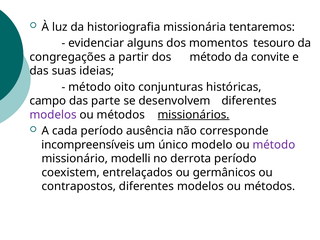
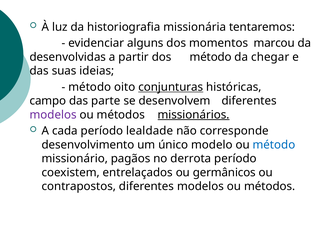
tesouro: tesouro -> marcou (274, 43)
congregações: congregações -> desenvolvidas (68, 57)
convite: convite -> chegar (270, 57)
conjunturas underline: none -> present (171, 87)
ausência: ausência -> lealdade (150, 131)
incompreensíveis: incompreensíveis -> desenvolvimento (88, 145)
método colour: purple -> blue (274, 145)
modelli: modelli -> pagãos (131, 159)
